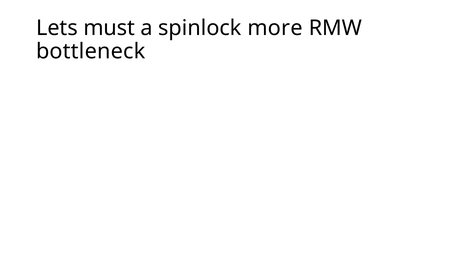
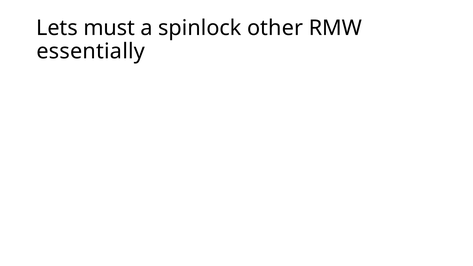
more: more -> other (275, 28)
bottleneck: bottleneck -> essentially (91, 51)
